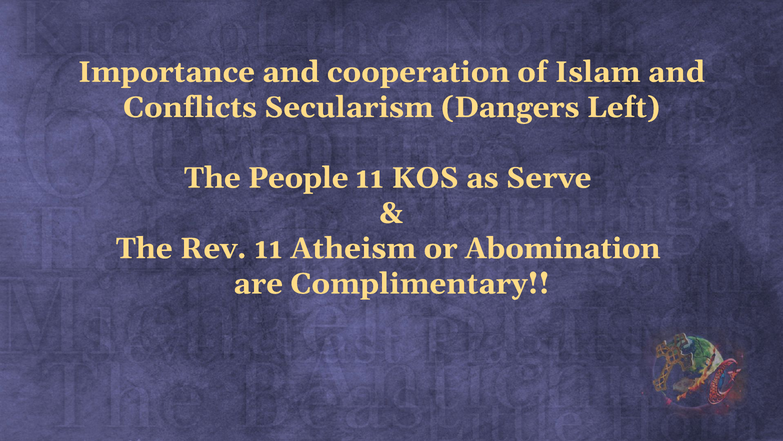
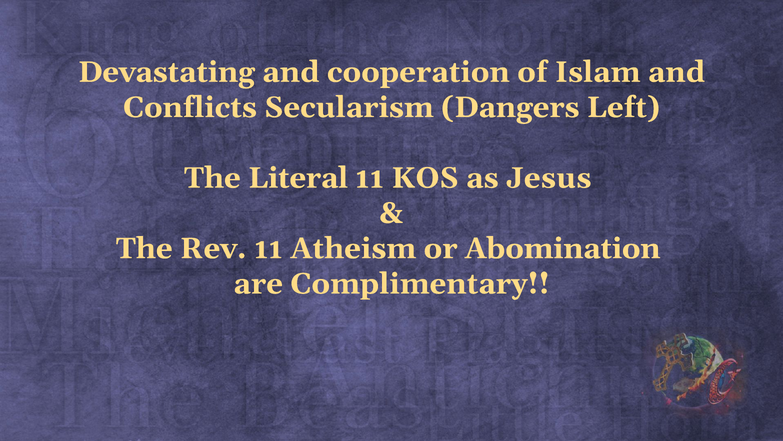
Importance: Importance -> Devastating (166, 72)
People: People -> Literal (298, 178)
Serve: Serve -> Jesus (549, 178)
